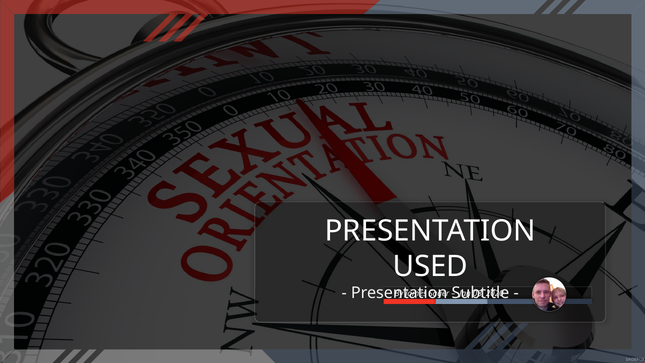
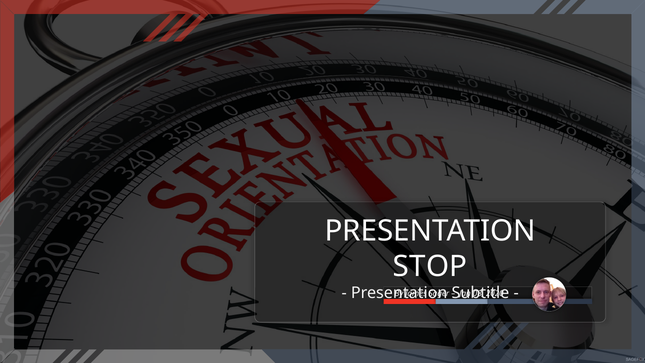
USED: USED -> STOP (430, 266)
